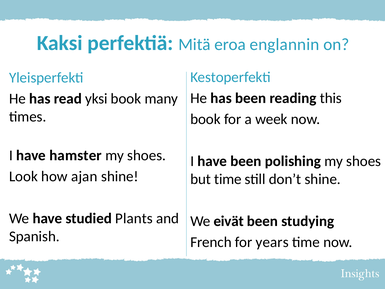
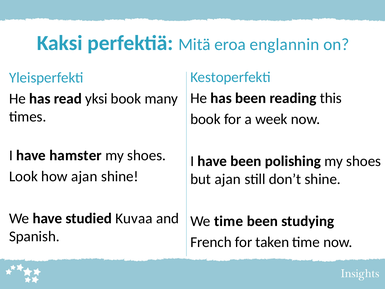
but time: time -> ajan (228, 179)
Plants: Plants -> Kuvaa (134, 218)
We eivät: eivät -> time (229, 221)
years: years -> taken (272, 242)
